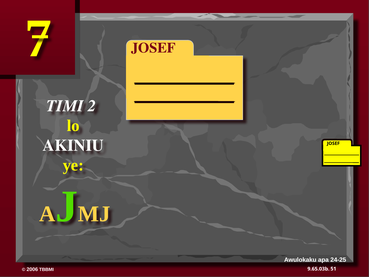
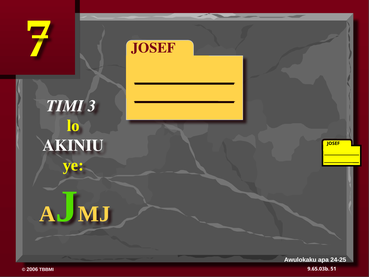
2: 2 -> 3 (92, 106)
